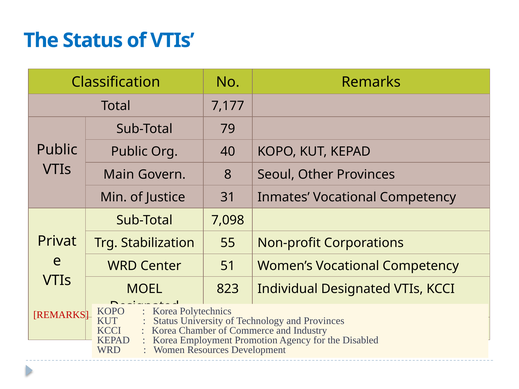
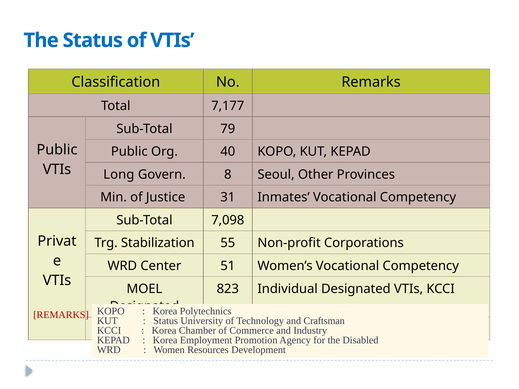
Main: Main -> Long (119, 175)
and Provinces: Provinces -> Craftsman (324, 321)
